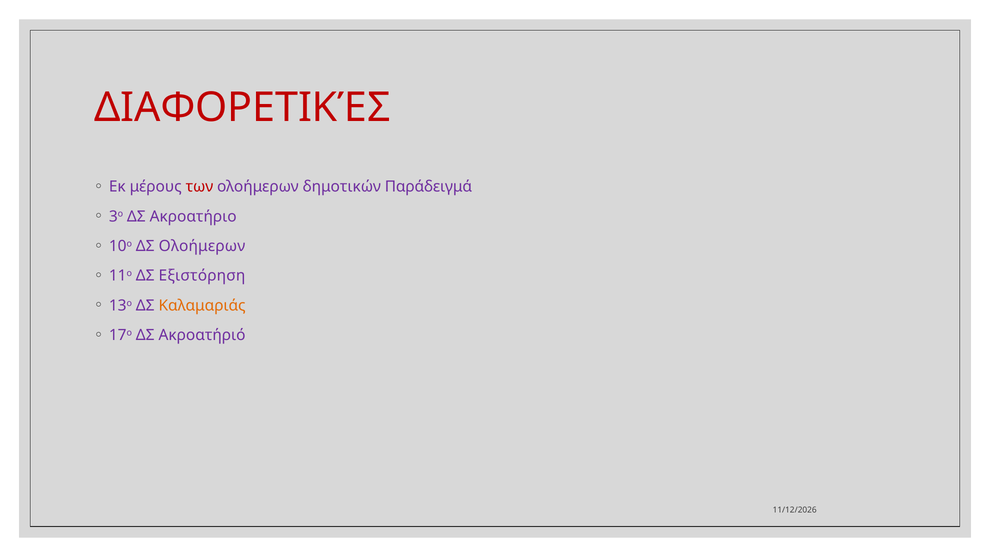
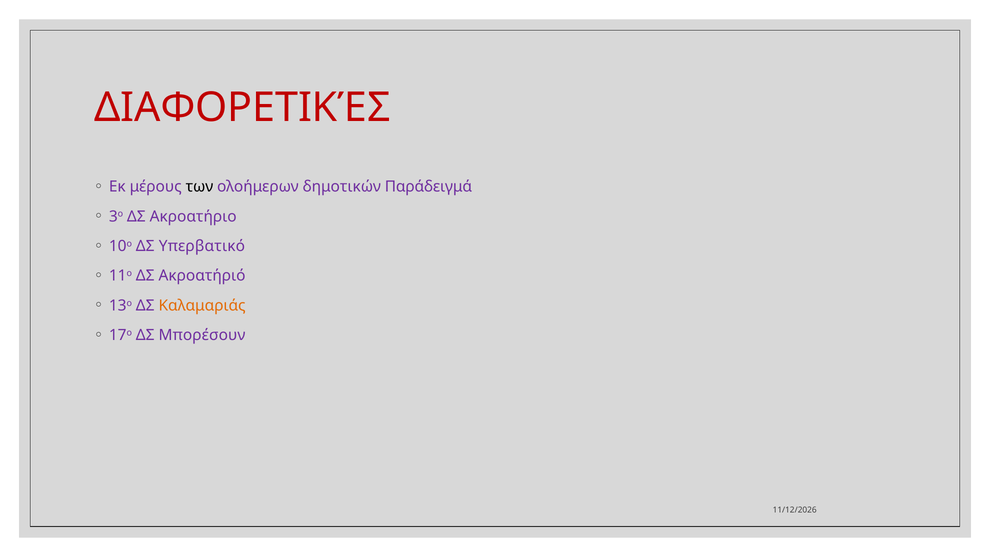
των colour: red -> black (199, 187)
ΔΣ Ολοήμερων: Ολοήμερων -> Υπερβατικό (202, 246)
Εξιστόρηση: Εξιστόρηση -> Ακροατήριό (202, 276)
Ακροατήριό: Ακροατήριό -> Μπορέσουν (202, 335)
